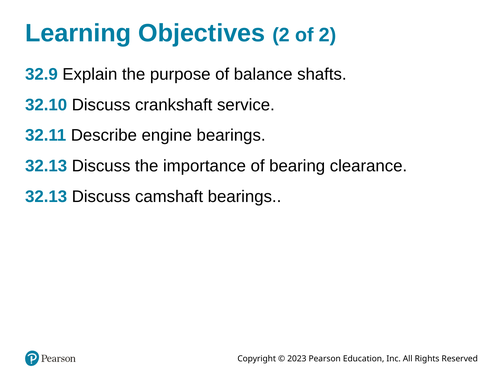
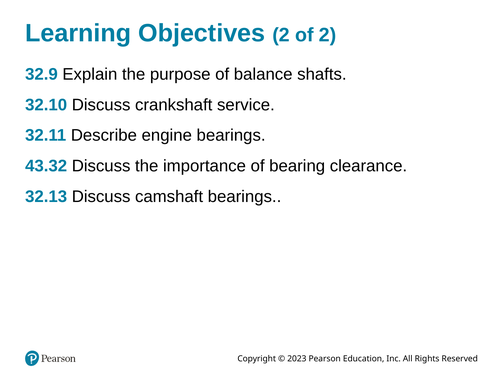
32.13: 32.13 -> 43.32 (46, 166)
